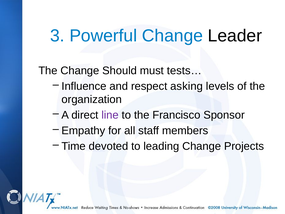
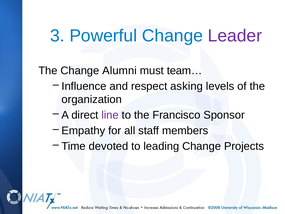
Leader colour: black -> purple (235, 36)
Should: Should -> Alumni (120, 71)
tests…: tests… -> team… (184, 71)
